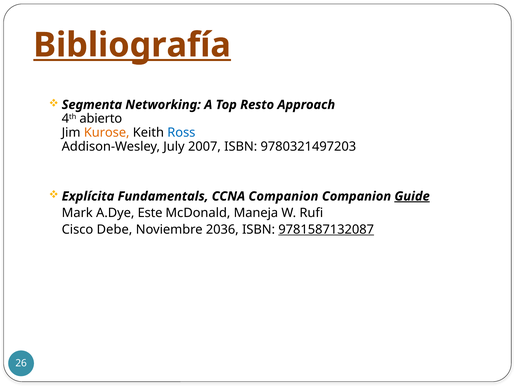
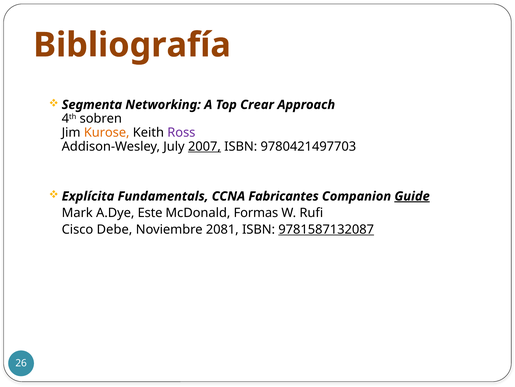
Bibliografía underline: present -> none (132, 45)
Resto: Resto -> Crear (257, 105)
abierto: abierto -> sobren (101, 118)
Ross colour: blue -> purple (181, 132)
2007 underline: none -> present (204, 146)
9780321497203: 9780321497203 -> 9780421497703 (308, 146)
CCNA Companion: Companion -> Fabricantes (284, 196)
Maneja: Maneja -> Formas (256, 212)
2036: 2036 -> 2081 (222, 229)
